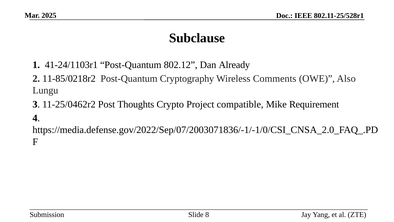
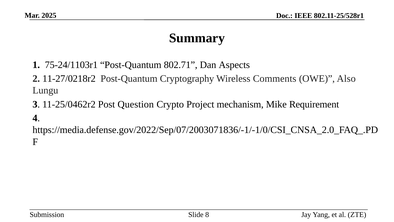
Subclause: Subclause -> Summary (197, 38)
41-24/1103r1: 41-24/1103r1 -> 75-24/1103r1 (71, 65)
802.12: 802.12 -> 802.71 (181, 65)
Already: Already -> Aspects (234, 65)
11-85/0218r2: 11-85/0218r2 -> 11-27/0218r2 (69, 79)
Thoughts: Thoughts -> Question (136, 104)
compatible: compatible -> mechanism (240, 104)
